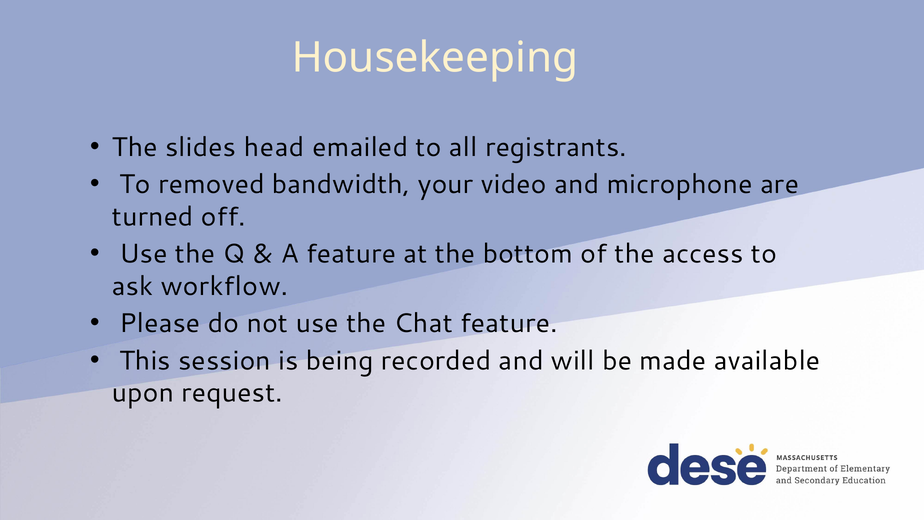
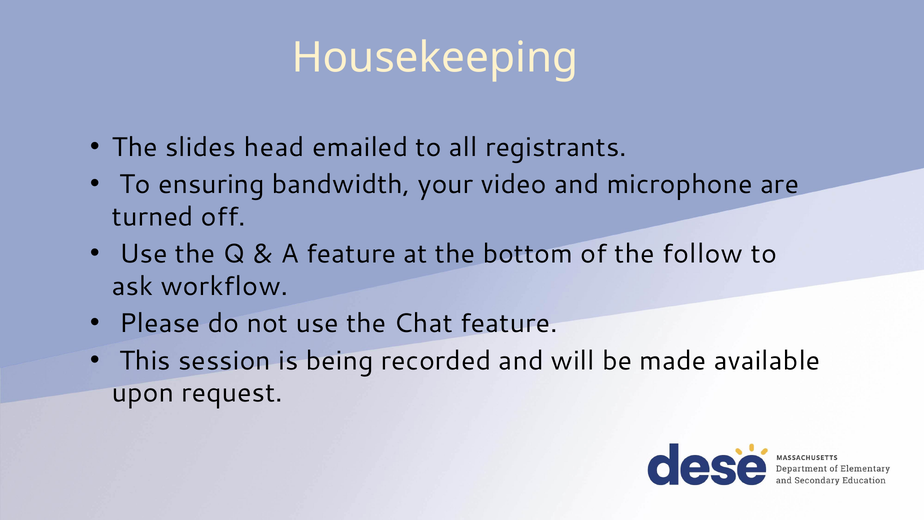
removed: removed -> ensuring (211, 184)
access: access -> follow (703, 254)
